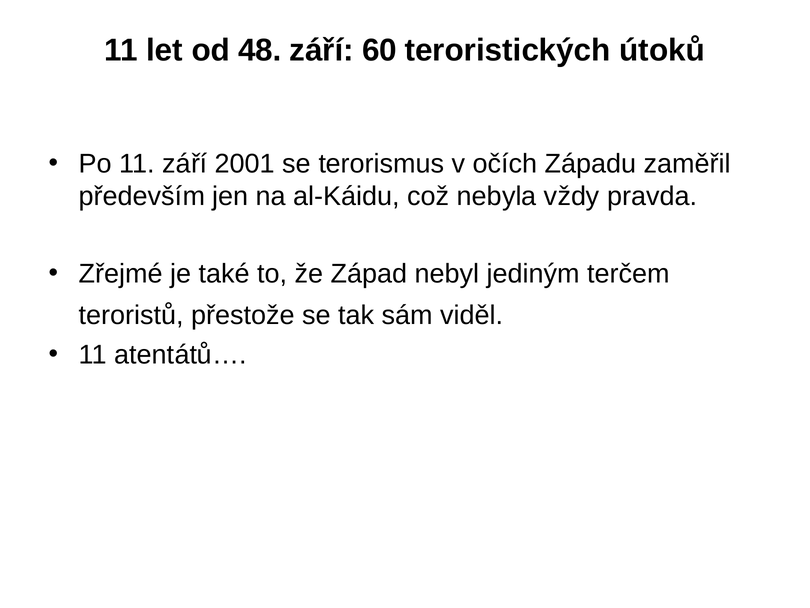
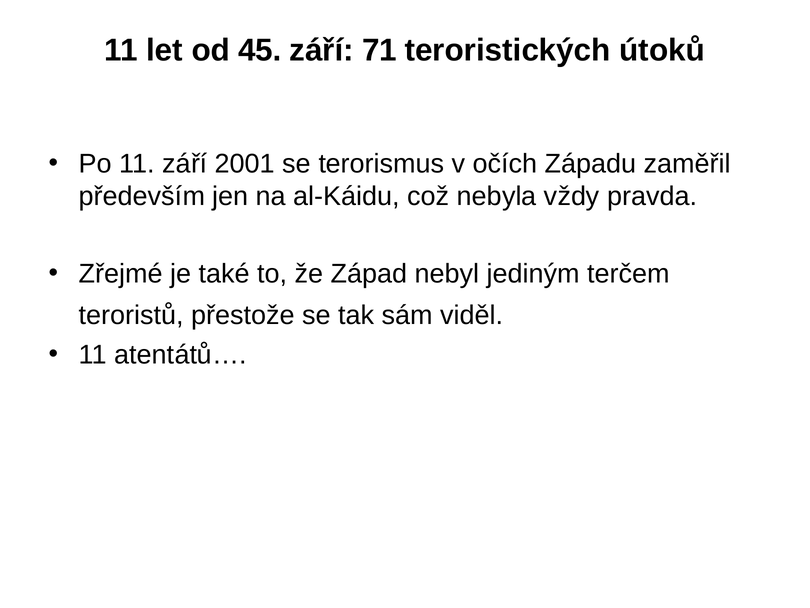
48: 48 -> 45 (260, 50)
60: 60 -> 71 (379, 50)
